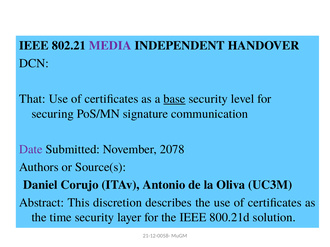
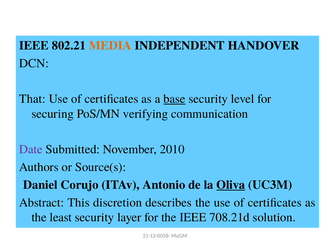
MEDIA colour: purple -> orange (110, 46)
signature: signature -> verifying (145, 114)
2078: 2078 -> 2010 (172, 150)
Oliva underline: none -> present (231, 185)
time: time -> least (61, 218)
800.21d: 800.21d -> 708.21d (230, 218)
